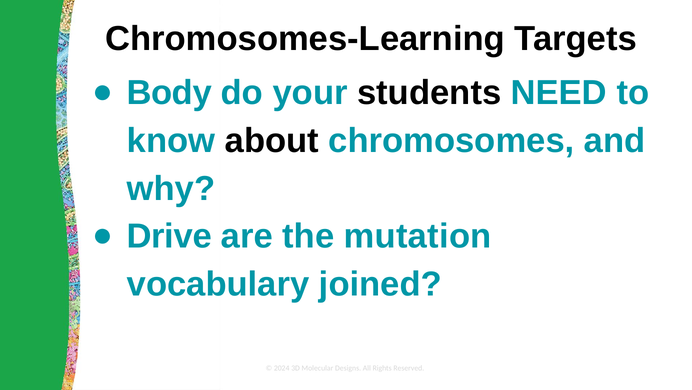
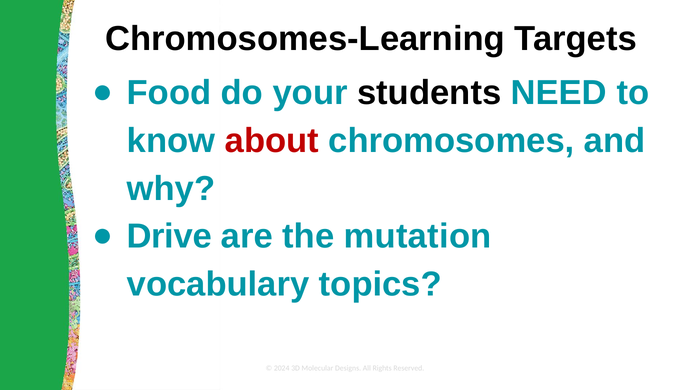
Body: Body -> Food (169, 93)
about colour: black -> red (272, 141)
joined: joined -> topics (380, 284)
